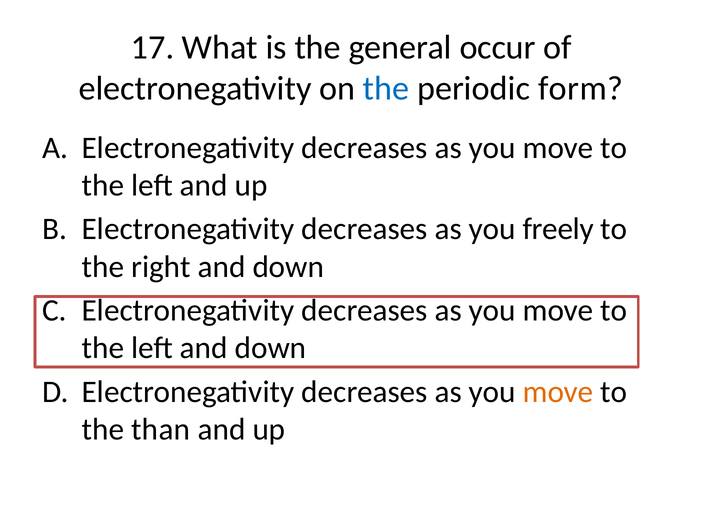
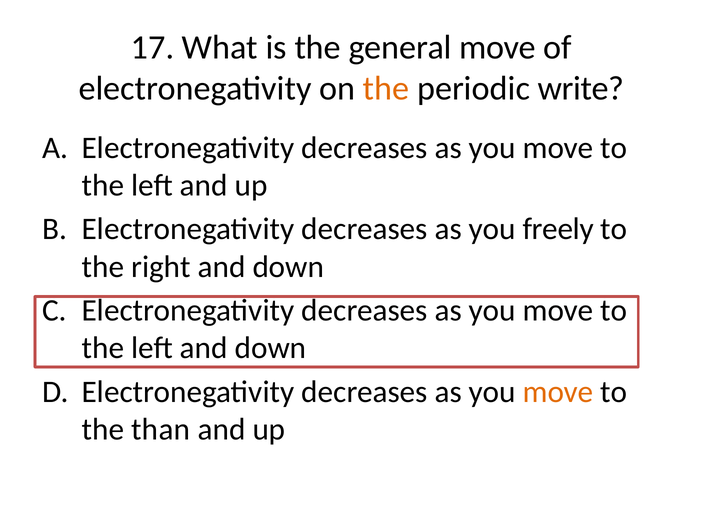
general occur: occur -> move (498, 48)
the colour: blue -> orange (386, 89)
form: form -> write (581, 89)
